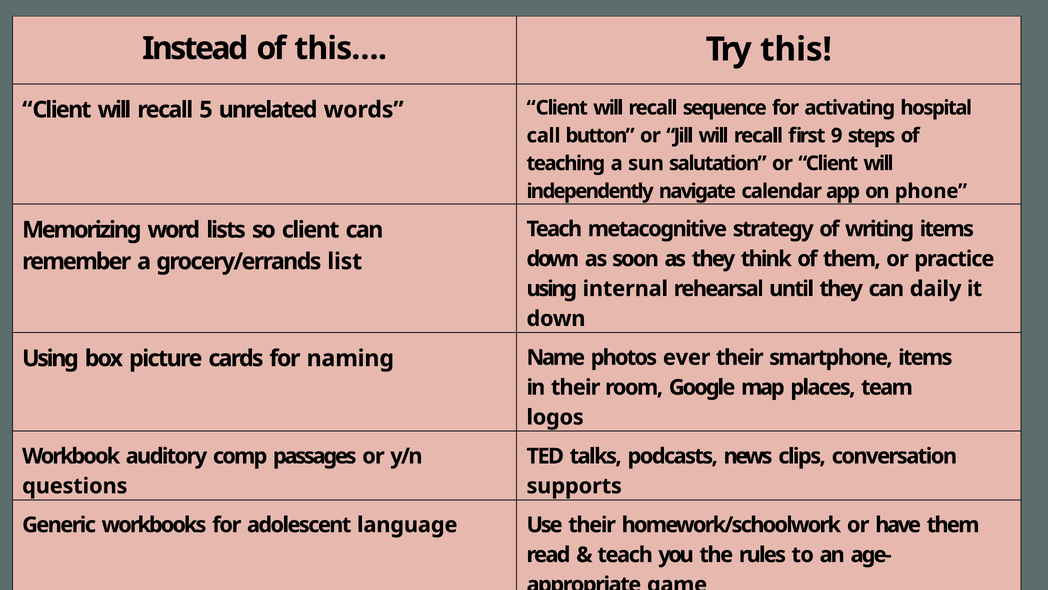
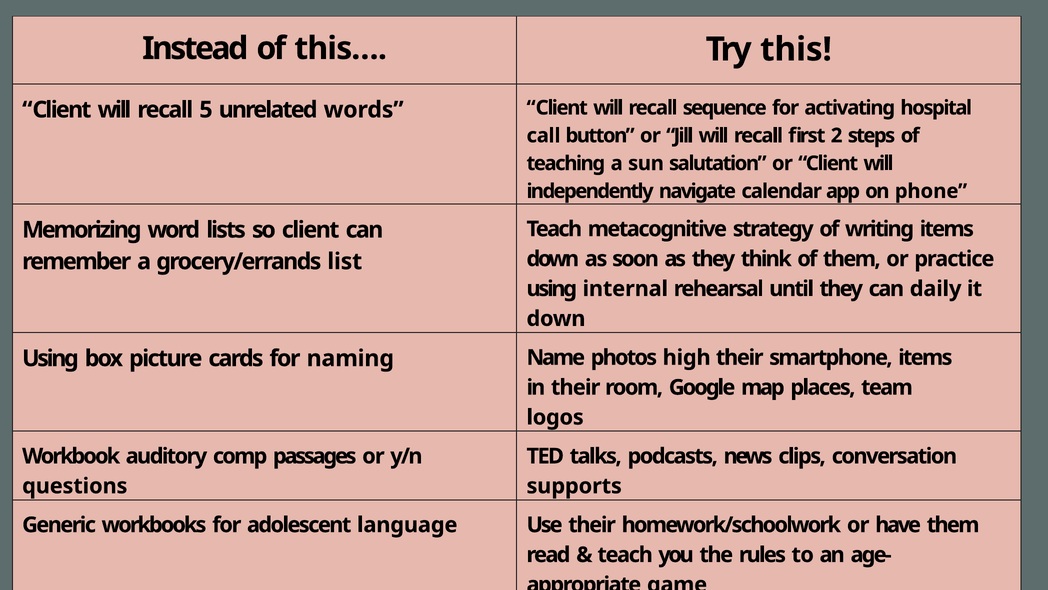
9: 9 -> 2 (837, 135)
ever: ever -> high (687, 357)
